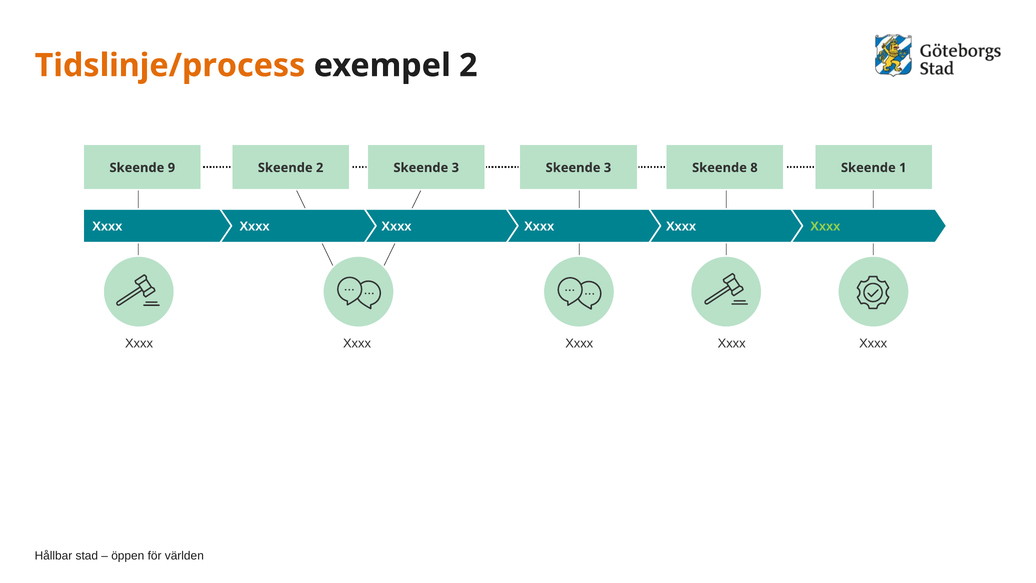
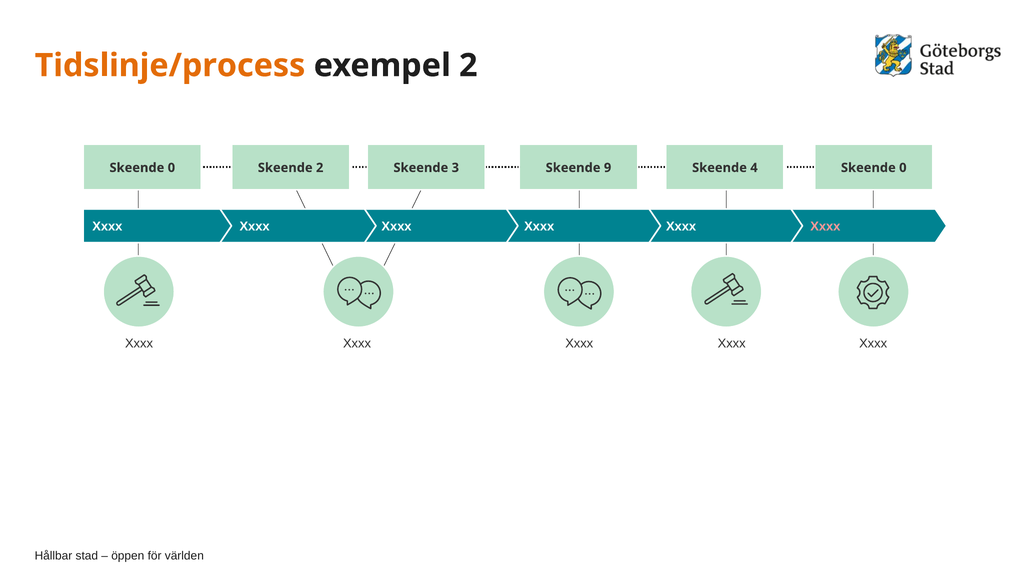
9: 9 -> 0 (171, 168)
3 Skeende 3: 3 -> 9 (608, 168)
8: 8 -> 4 (754, 168)
1: 1 -> 0 (903, 168)
Xxxx colour: light green -> pink (825, 227)
